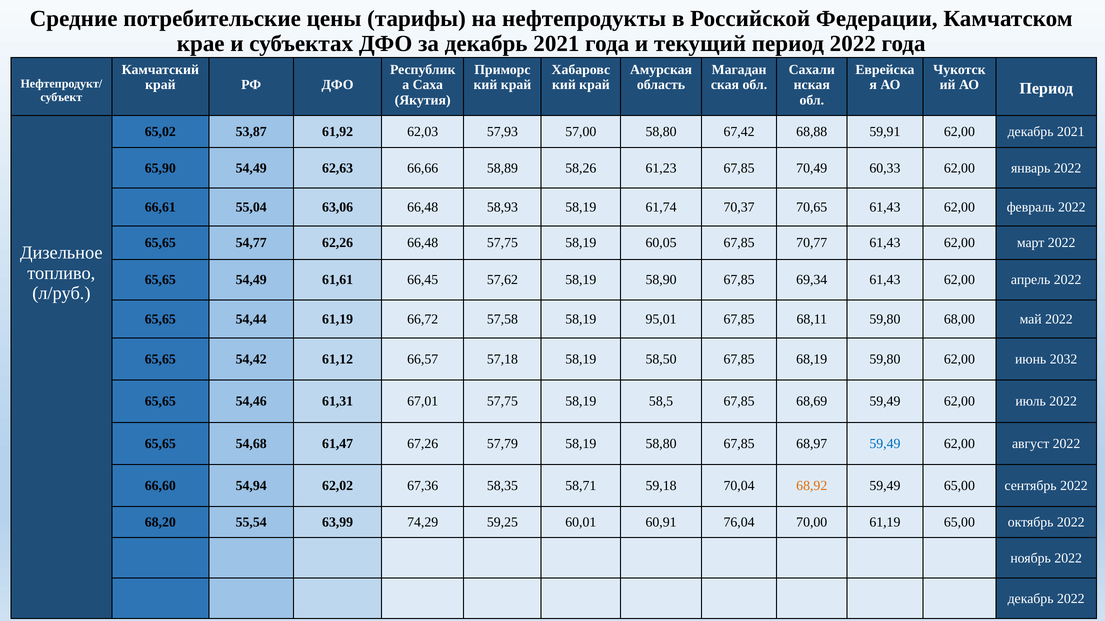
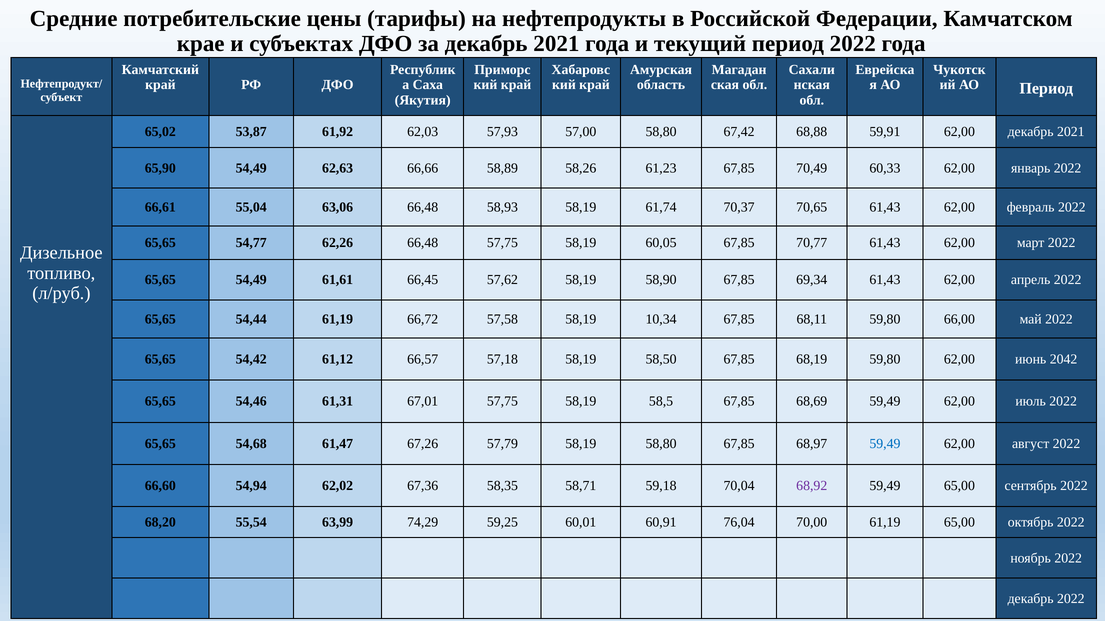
95,01: 95,01 -> 10,34 (661, 319)
68,00: 68,00 -> 66,00 (959, 319)
2032: 2032 -> 2042 (1064, 359)
68,92 colour: orange -> purple (812, 486)
